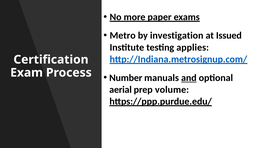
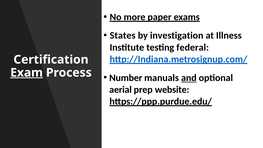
Metro: Metro -> States (123, 36)
Issued: Issued -> Illness (229, 36)
applies: applies -> federal (193, 47)
Exam underline: none -> present (27, 73)
volume: volume -> website (172, 90)
